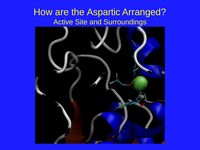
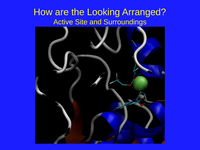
Aspartic: Aspartic -> Looking (104, 12)
